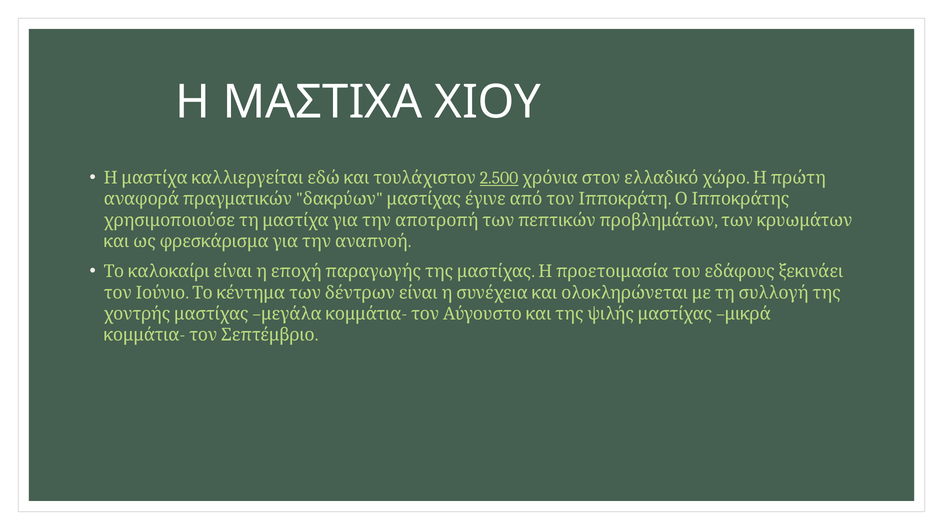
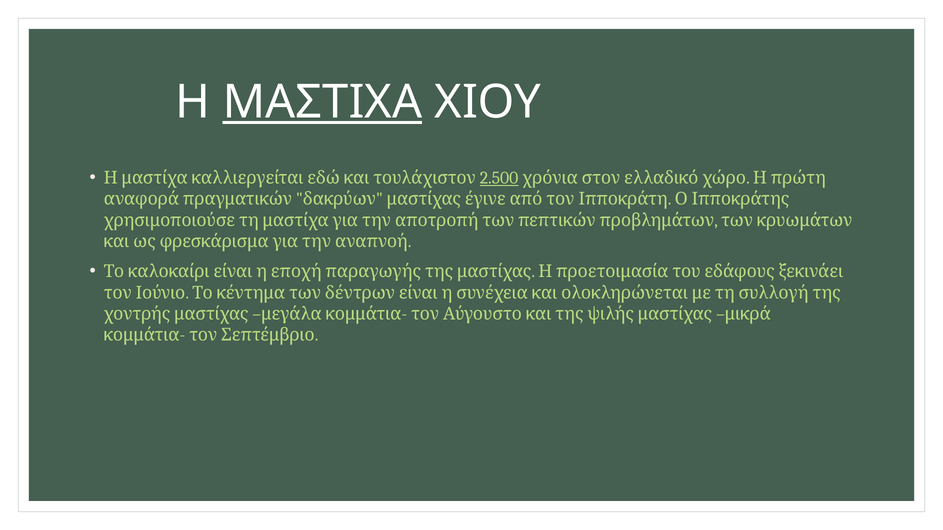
ΜΑΣΤΙΧΑ underline: none -> present (322, 102)
